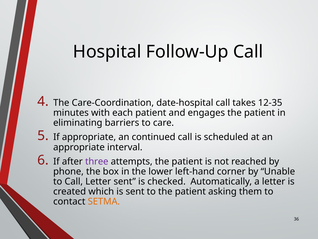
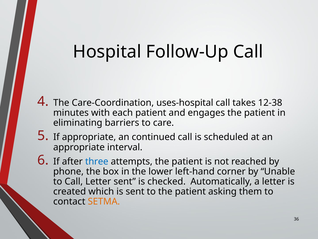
date-hospital: date-hospital -> uses-hospital (185, 103)
12-35: 12-35 -> 12-38 (270, 103)
three colour: purple -> blue (97, 161)
